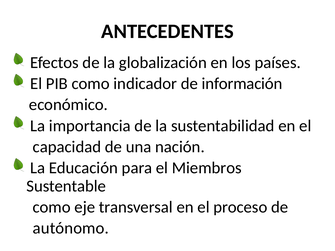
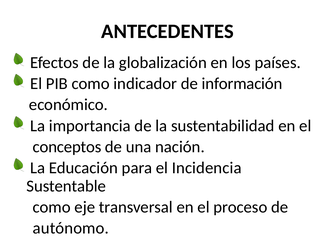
capacidad: capacidad -> conceptos (67, 147)
Miembros: Miembros -> Incidencia (207, 168)
